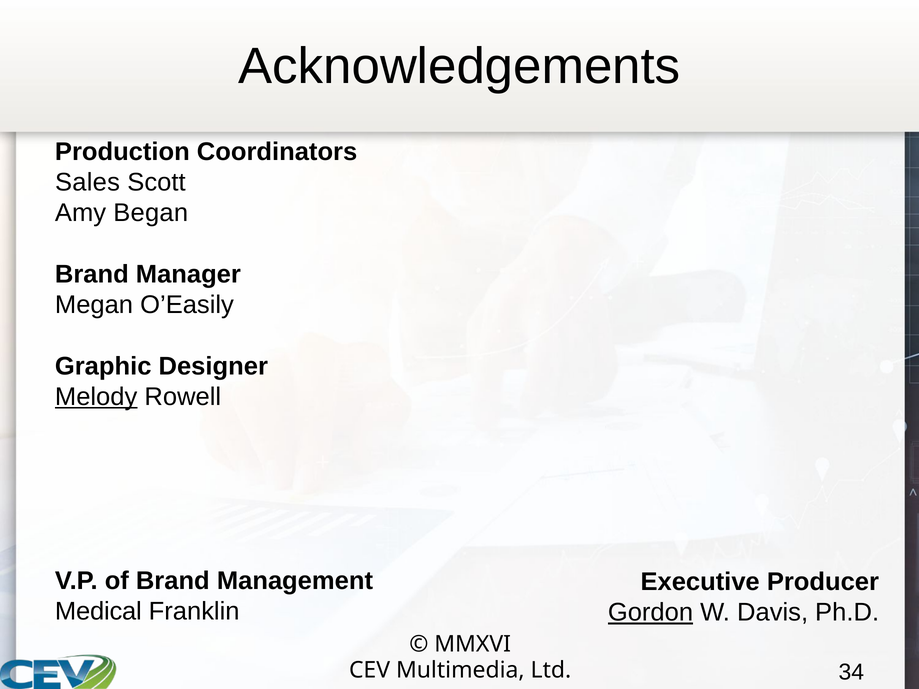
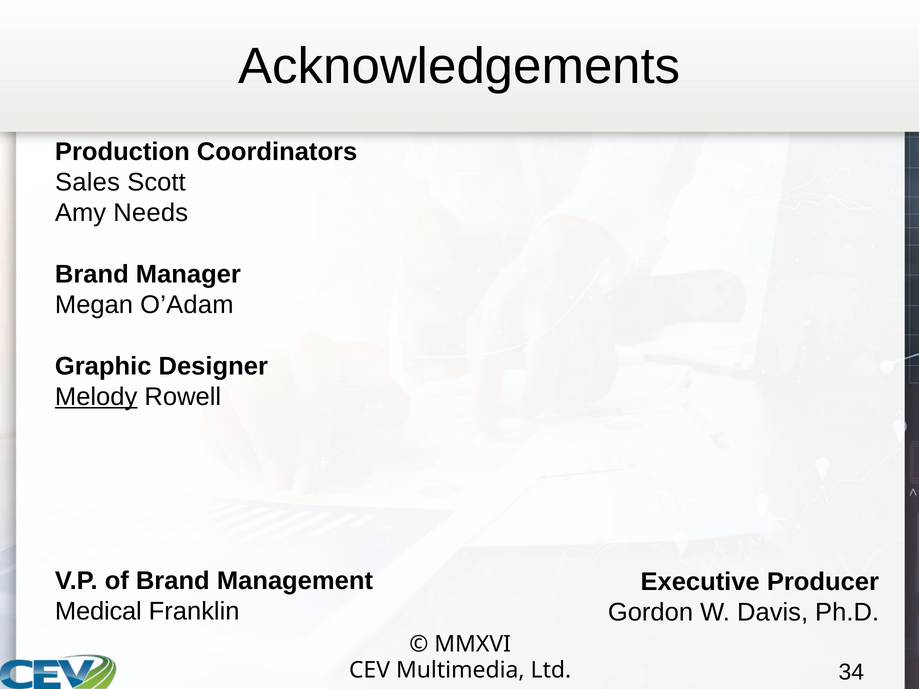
Began: Began -> Needs (151, 213)
O’Easily: O’Easily -> O’Adam (187, 305)
Gordon underline: present -> none (651, 613)
